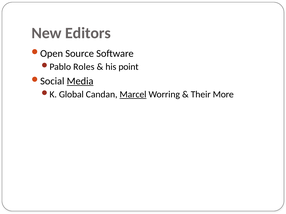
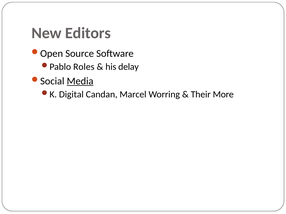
point: point -> delay (129, 67)
Global: Global -> Digital (71, 95)
Marcel underline: present -> none (133, 95)
